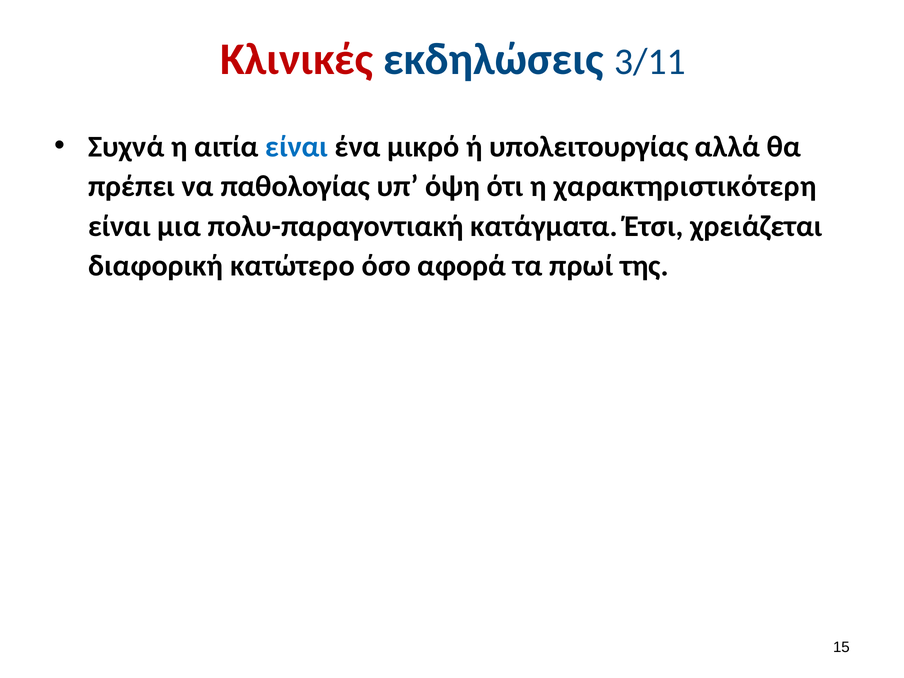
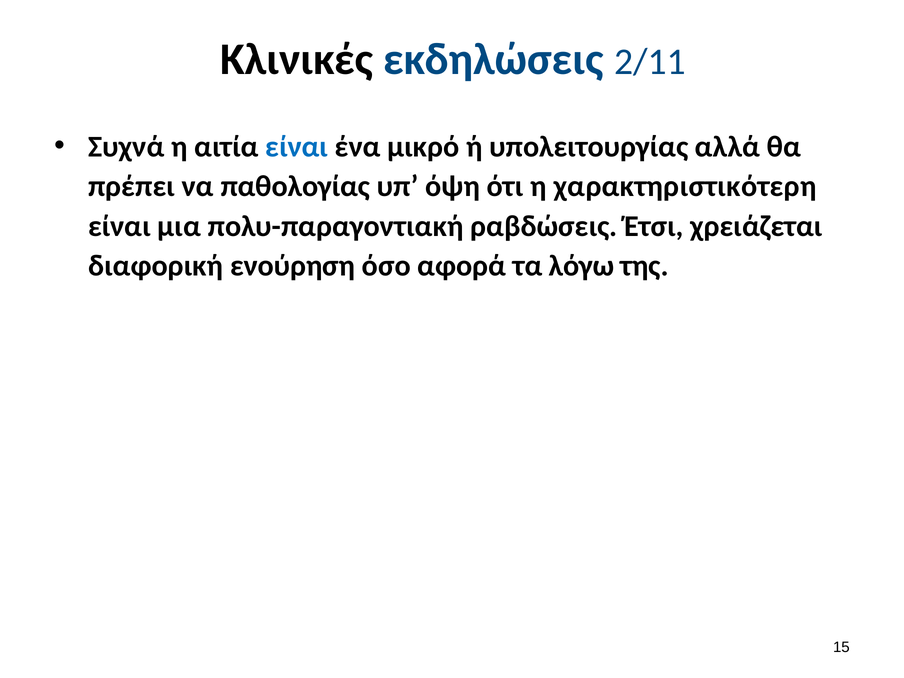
Κλινικές colour: red -> black (297, 60)
3/11: 3/11 -> 2/11 (650, 62)
κατάγματα: κατάγματα -> ραβδώσεις (544, 226)
κατώτερο: κατώτερο -> ενούρηση (293, 266)
πρωί: πρωί -> λόγω (581, 266)
